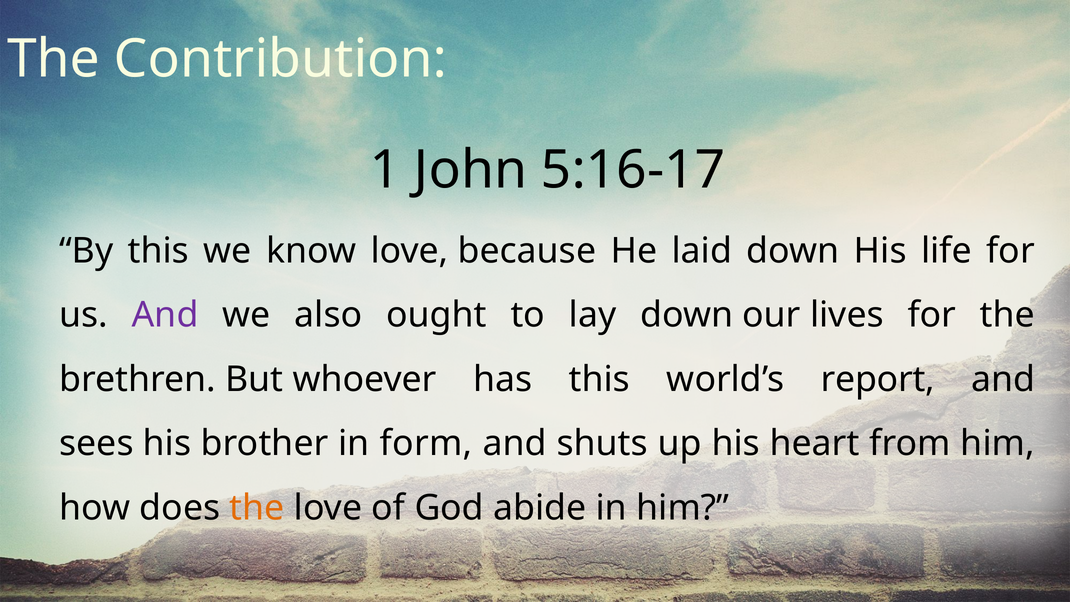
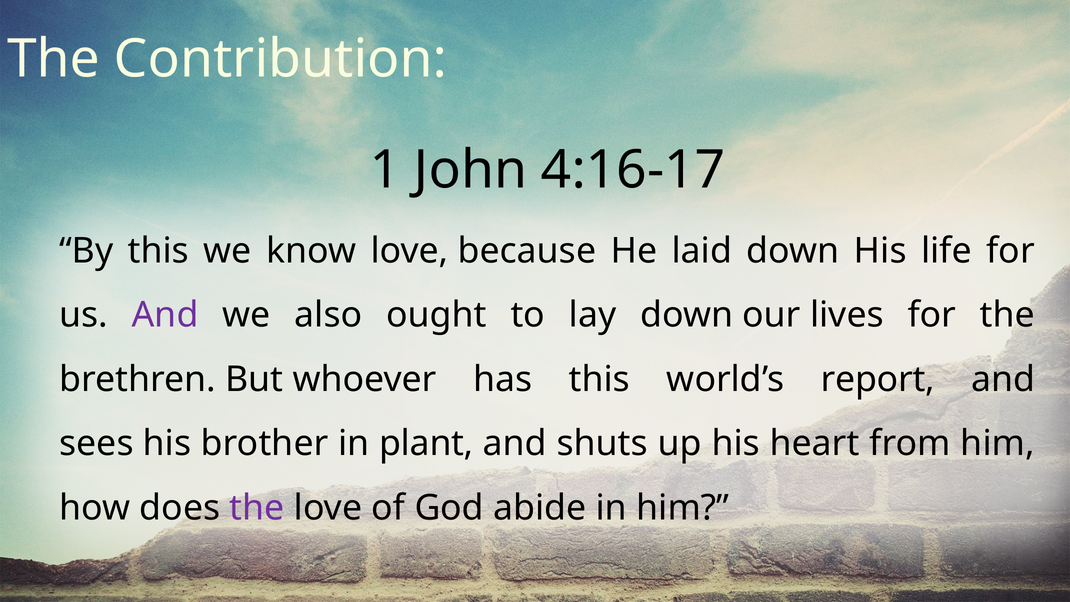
5:16-17: 5:16-17 -> 4:16-17 (633, 170)
form: form -> plant (426, 444)
the colour: orange -> purple (257, 508)
